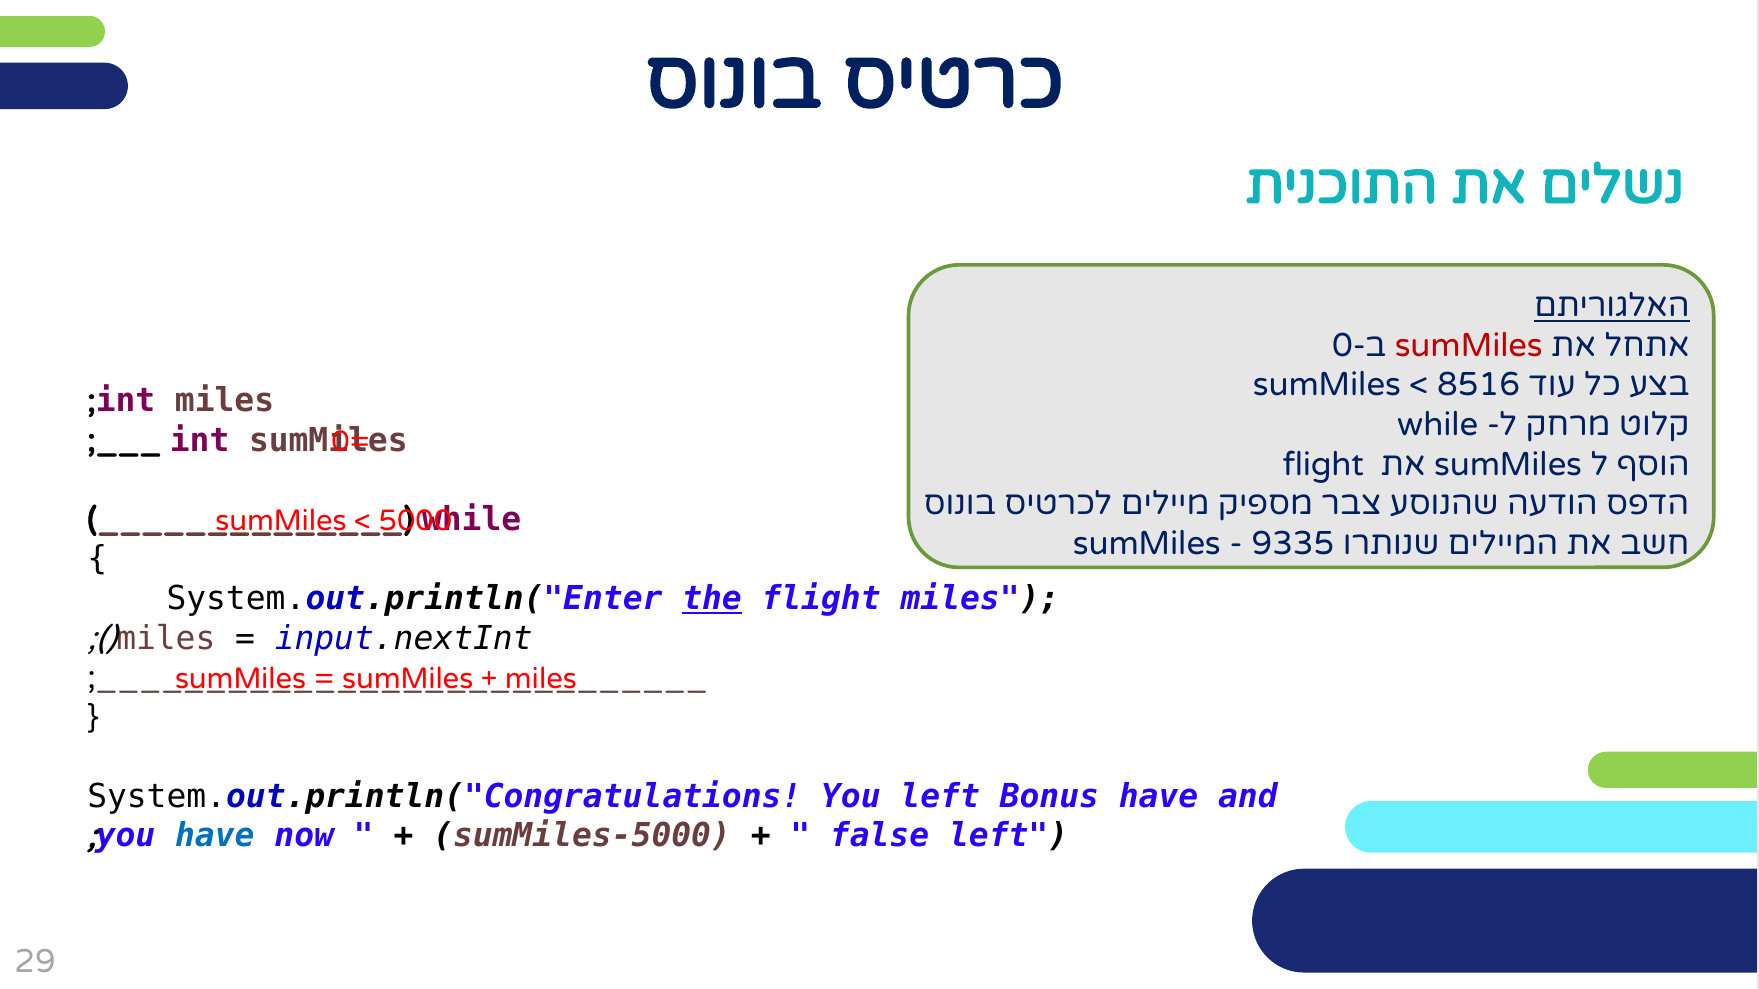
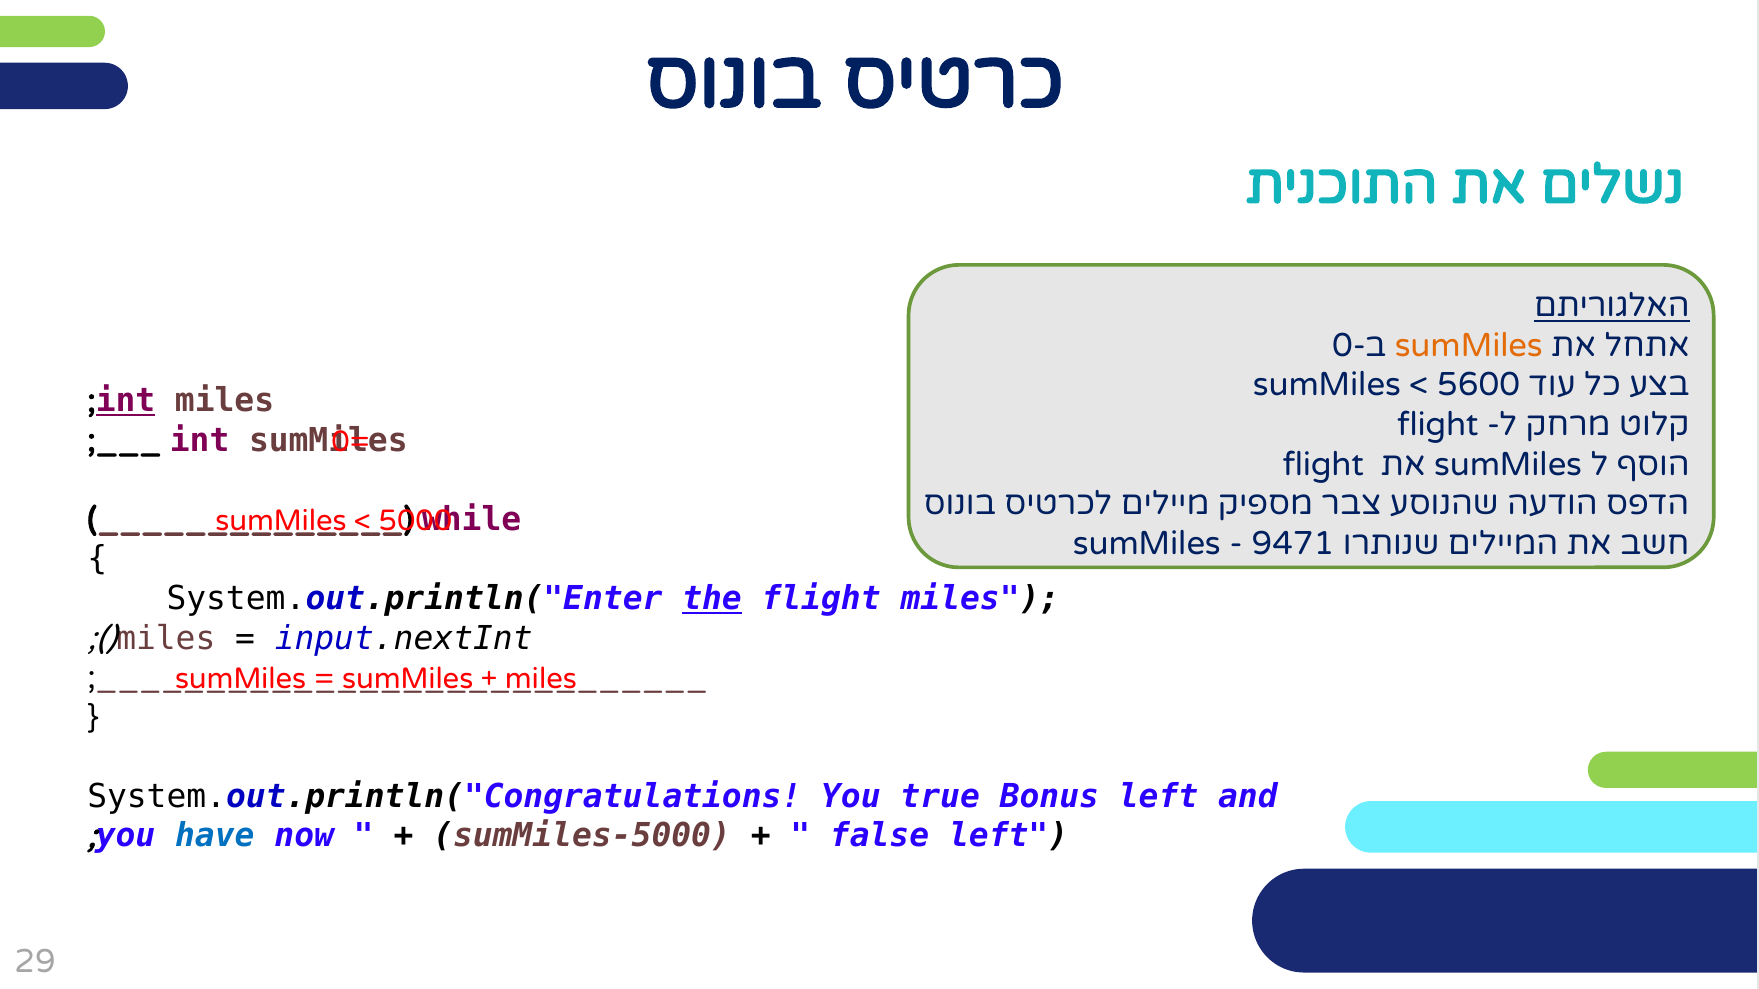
sumMiles colour: red -> orange (1469, 346)
8516: 8516 -> 5600 (1479, 385)
int underline: none -> present (126, 401)
while: while -> flight (1438, 425)
9335: 9335 -> 9471 (1293, 544)
You left: left -> true (940, 797)
Bonus have: have -> left (1159, 797)
